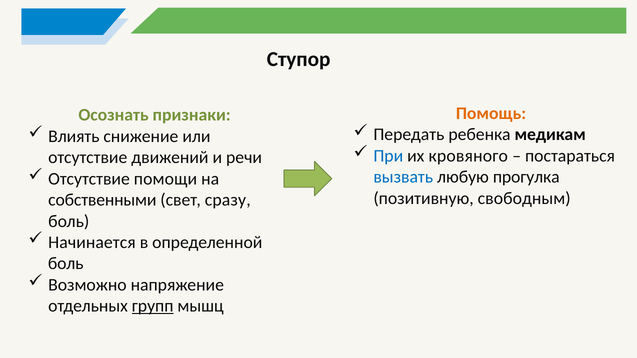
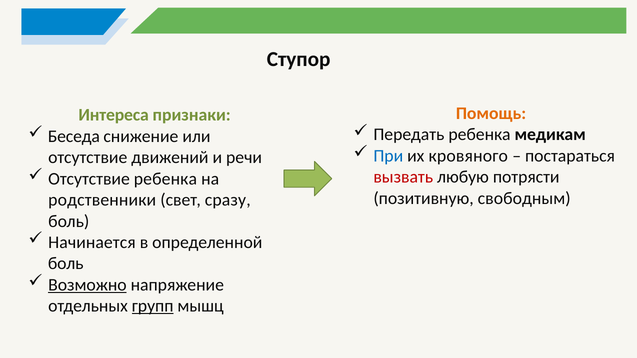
Осознать: Осознать -> Интереса (114, 115)
Влиять: Влиять -> Беседа (74, 136)
Отсутствие помощи: помощи -> ребенка (165, 179)
вызвать colour: blue -> red (403, 177)
прогулка: прогулка -> потрясти (526, 177)
собственными: собственными -> родственники (102, 200)
Возможно underline: none -> present (87, 285)
